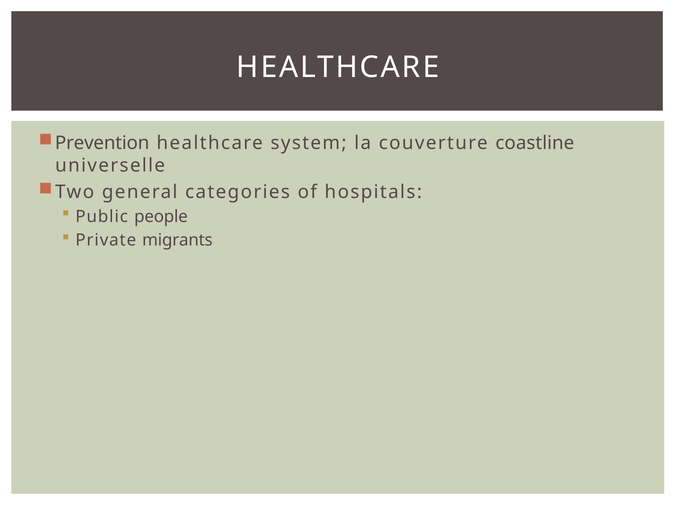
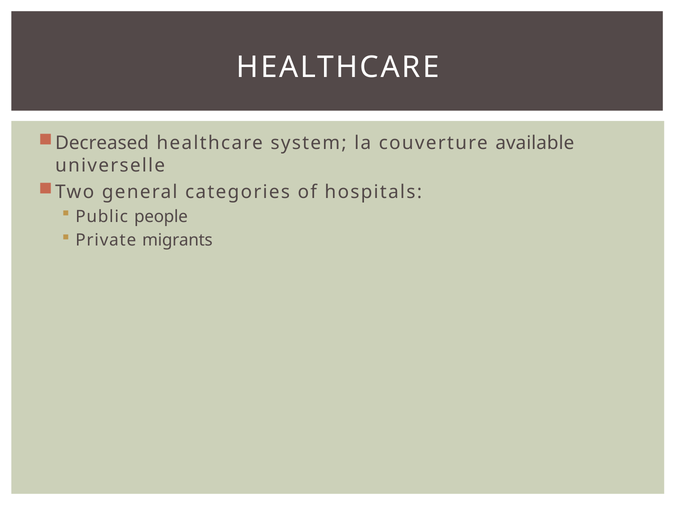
Prevention: Prevention -> Decreased (102, 143)
coastline: coastline -> available (535, 143)
